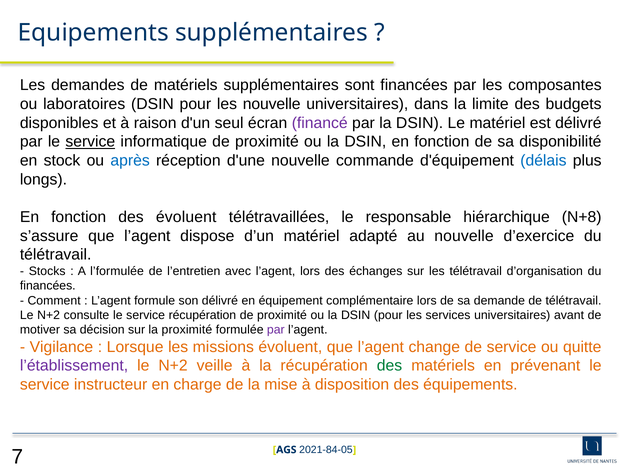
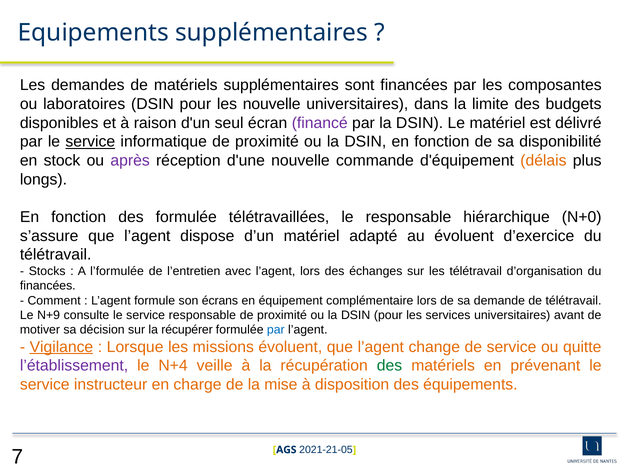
après colour: blue -> purple (130, 161)
délais colour: blue -> orange (543, 161)
des évoluent: évoluent -> formulée (186, 217)
N+8: N+8 -> N+0 (582, 217)
au nouvelle: nouvelle -> évoluent (464, 236)
son délivré: délivré -> écrans (220, 301)
N+2: N+2 -> N+9 (49, 316)
service récupération: récupération -> responsable (202, 316)
la proximité: proximité -> récupérer (187, 330)
par colour: purple -> blue (276, 330)
Vigilance underline: none -> present (61, 347)
N+2: N+2 -> N+4 (173, 366)
2021-84-05: 2021-84-05 -> 2021-21-05 (326, 451)
